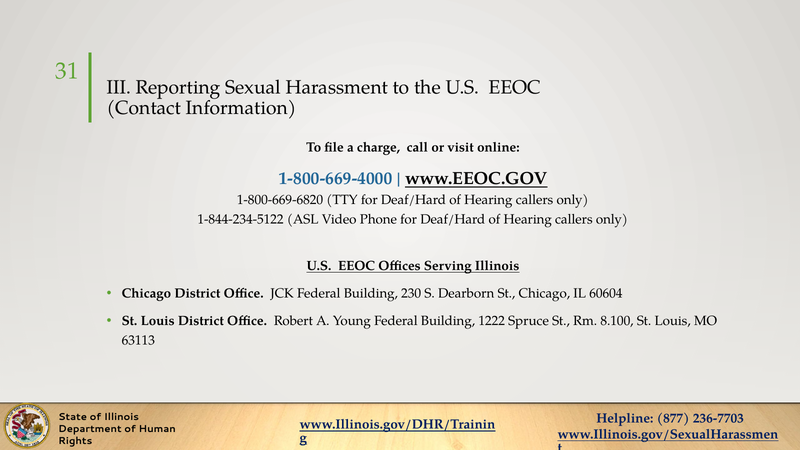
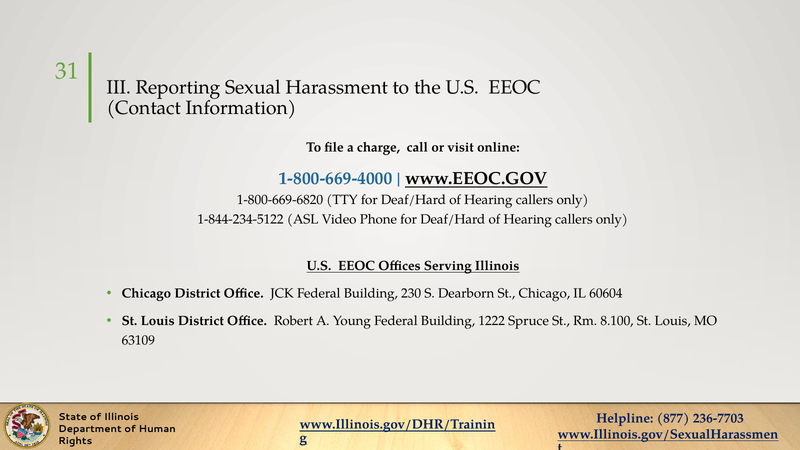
63113: 63113 -> 63109 (138, 340)
